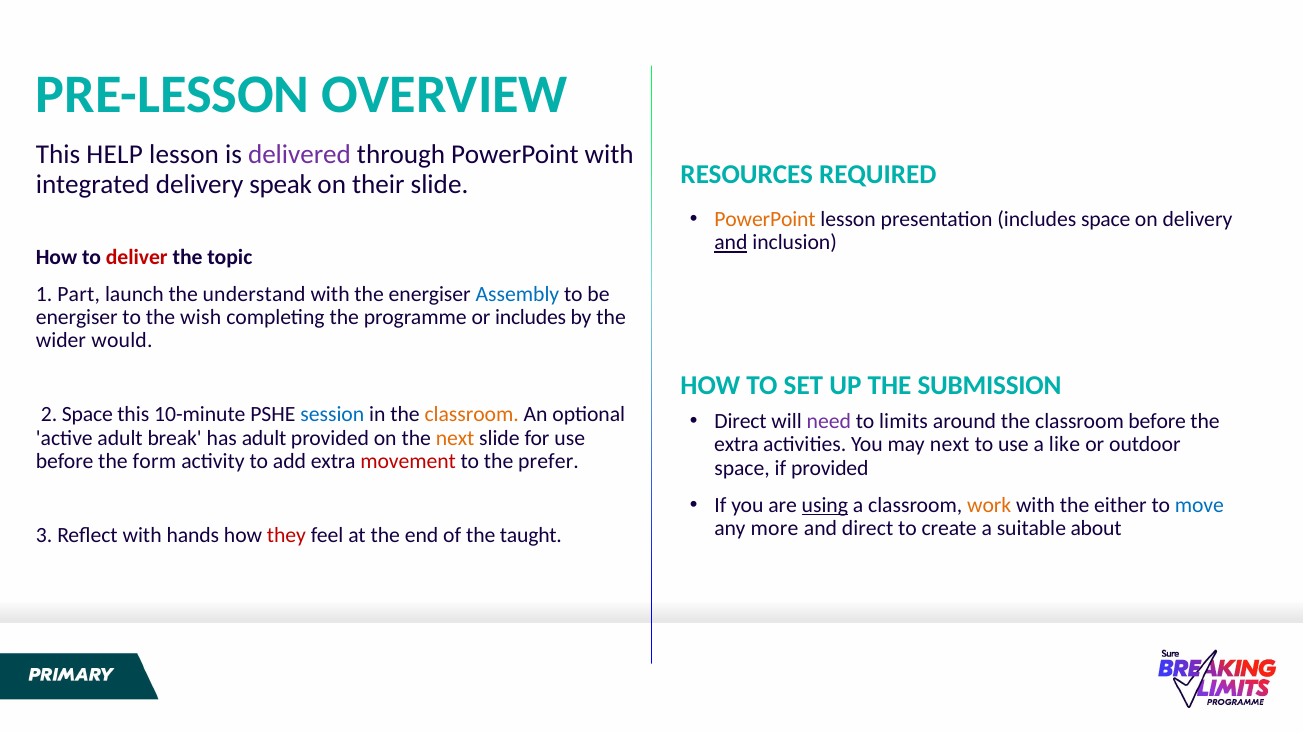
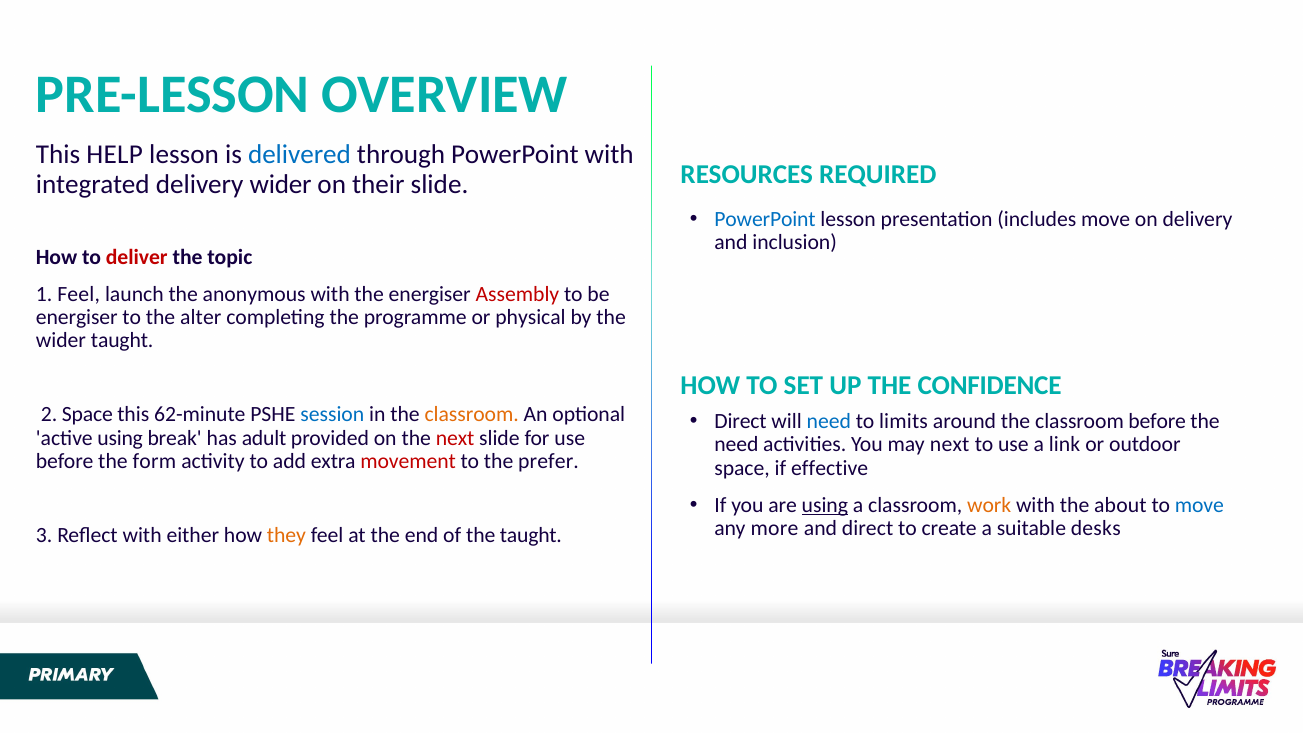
delivered colour: purple -> blue (299, 155)
delivery speak: speak -> wider (281, 184)
PowerPoint colour: orange -> blue (765, 219)
includes space: space -> move (1106, 219)
and underline: present -> none (731, 243)
1 Part: Part -> Feel (79, 294)
understand: understand -> anonymous (254, 294)
Assembly colour: blue -> red (517, 294)
wish: wish -> alter (201, 317)
or includes: includes -> physical (531, 317)
wider would: would -> taught (122, 341)
SUBMISSION: SUBMISSION -> CONFIDENCE (990, 386)
10-minute: 10-minute -> 62-minute (200, 415)
need colour: purple -> blue (829, 421)
active adult: adult -> using (120, 438)
next colour: orange -> red (455, 438)
extra: extra -> need (736, 444)
like: like -> link (1065, 444)
if provided: provided -> effective (830, 468)
either: either -> about (1120, 505)
about: about -> desks (1096, 528)
hands: hands -> either (193, 536)
they colour: red -> orange (286, 536)
